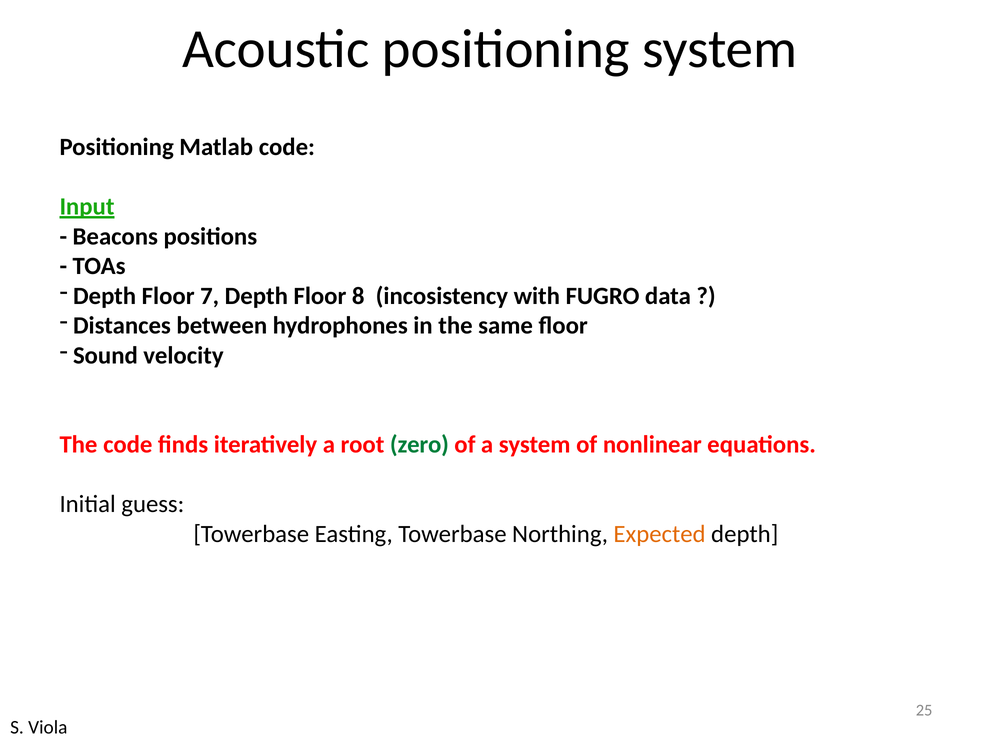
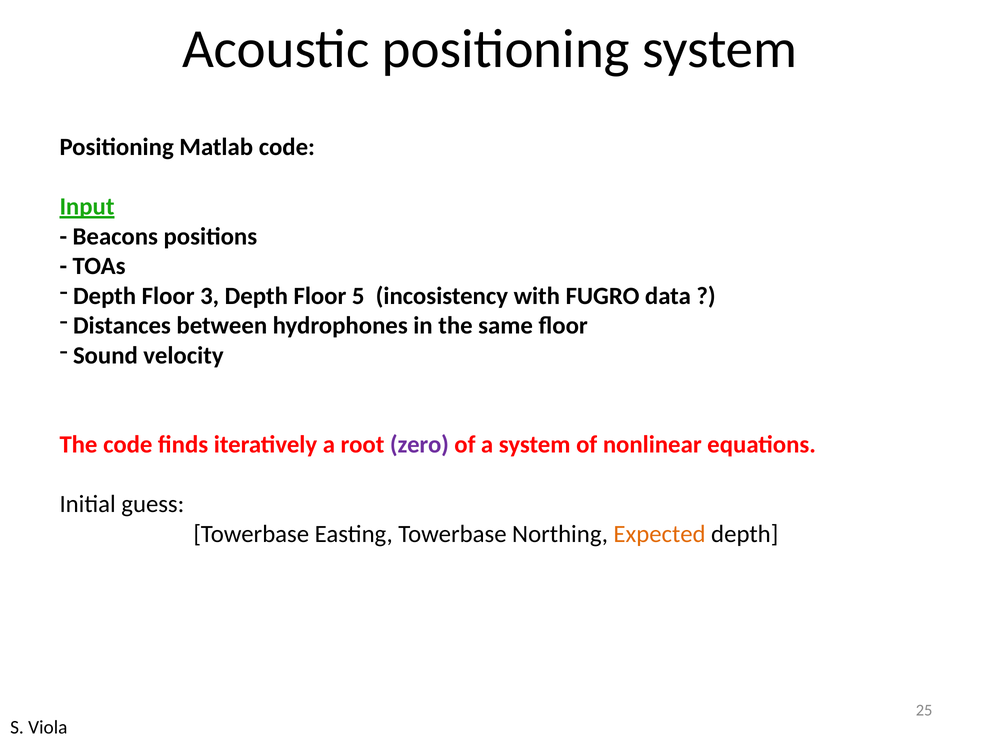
7: 7 -> 3 (210, 296)
8: 8 -> 5 (358, 296)
zero colour: green -> purple (419, 445)
